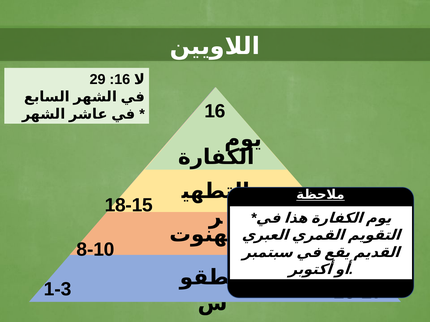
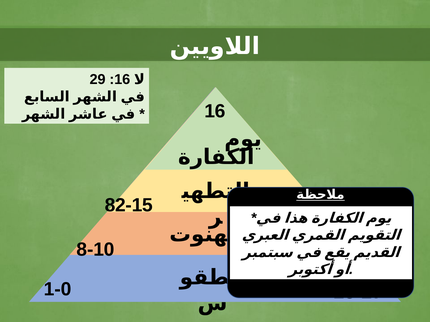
18-15: 18-15 -> 82-15 (129, 206)
1-3: 1-3 -> 1-0 (58, 290)
